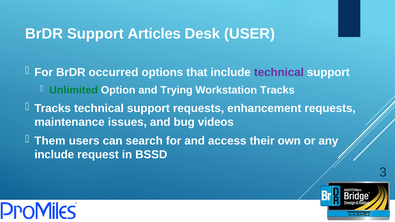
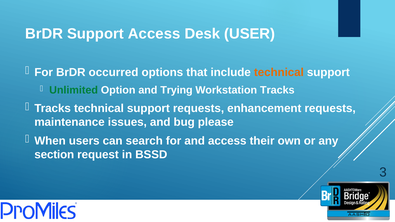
Support Articles: Articles -> Access (154, 34)
technical colour: purple -> orange (279, 72)
videos: videos -> please (216, 122)
Them: Them -> When (50, 141)
include: include -> section (54, 155)
